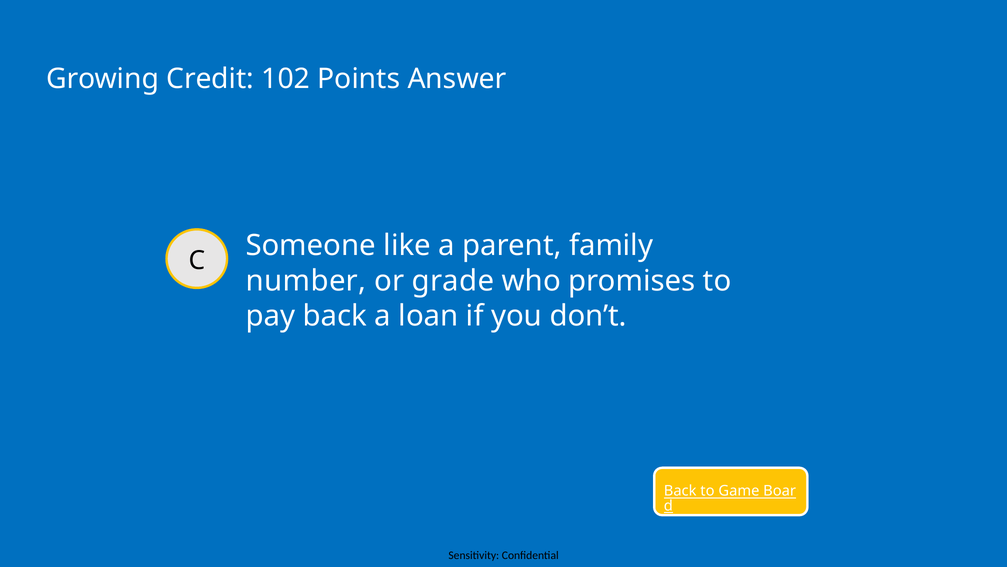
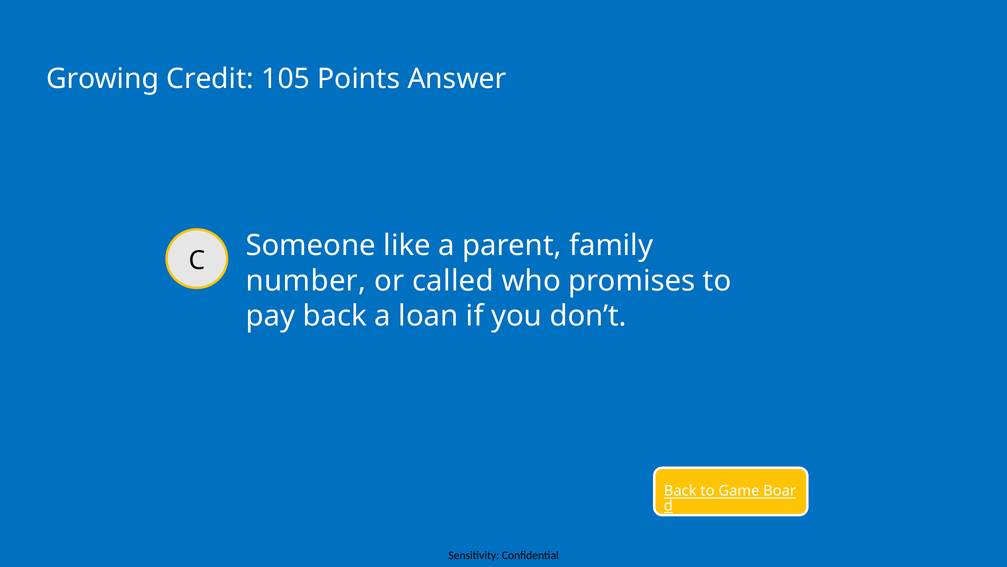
102: 102 -> 105 (286, 79)
grade: grade -> called (453, 281)
